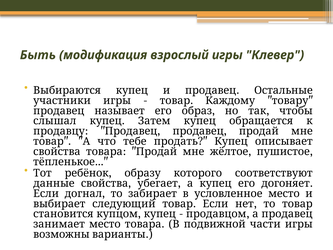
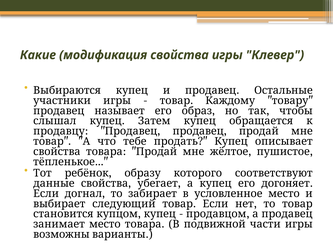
Быть: Быть -> Какие (38, 55)
модификация взрослый: взрослый -> свойства (180, 55)
